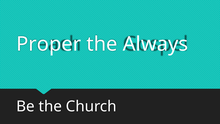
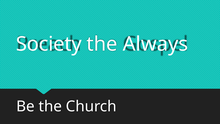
Proper: Proper -> Society (49, 44)
